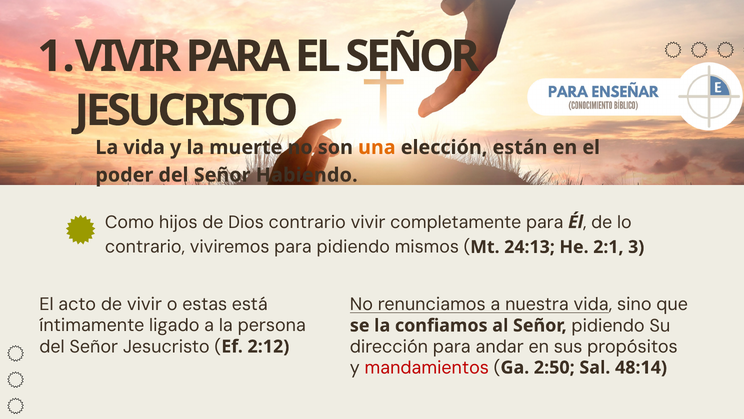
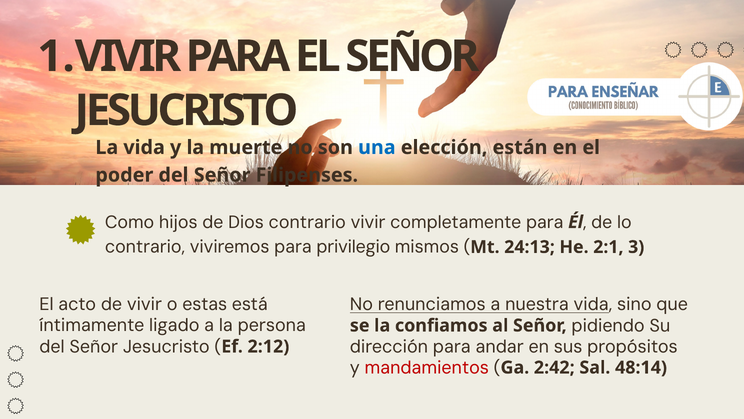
una colour: orange -> blue (377, 147)
Habiendo: Habiendo -> Filipenses (307, 175)
para pidiendo: pidiendo -> privilegio (353, 247)
2:50: 2:50 -> 2:42 (554, 367)
